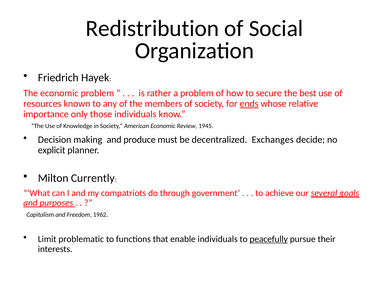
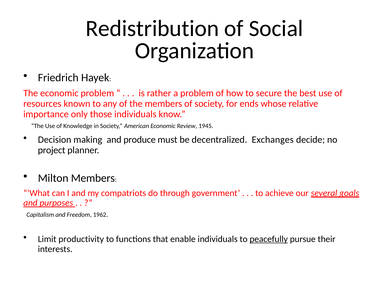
ends underline: present -> none (249, 104)
explicit: explicit -> project (52, 150)
Milton Currently: Currently -> Members (93, 178)
problematic: problematic -> productivity (81, 239)
